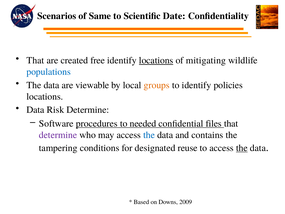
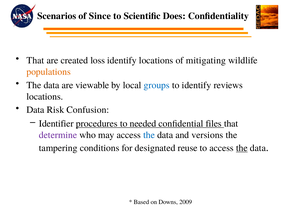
Same: Same -> Since (100, 16)
Date: Date -> Does (174, 16)
free: free -> loss (98, 60)
locations underline: present -> none (156, 60)
populations colour: blue -> orange (49, 72)
groups colour: orange -> blue (157, 85)
policies: policies -> reviews (228, 85)
Risk Determine: Determine -> Confusion (88, 110)
Software: Software -> Identifier (56, 123)
contains: contains -> versions (207, 135)
